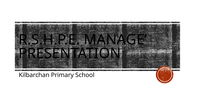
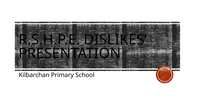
MANAGE: MANAGE -> DISLIKES (115, 40)
